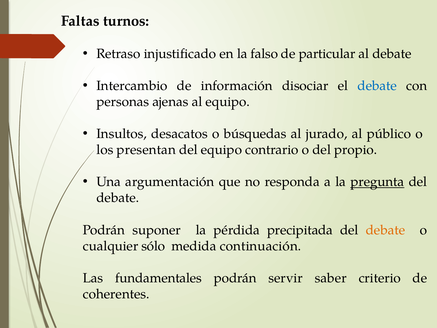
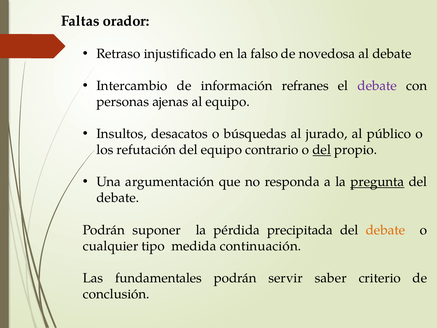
turnos: turnos -> orador (126, 21)
particular: particular -> novedosa (327, 54)
disociar: disociar -> refranes (305, 86)
debate colour: blue -> purple (377, 86)
presentan: presentan -> refutación (146, 150)
del underline: none -> present (322, 150)
sólo: sólo -> tipo (153, 246)
coherentes: coherentes -> conclusión (116, 294)
